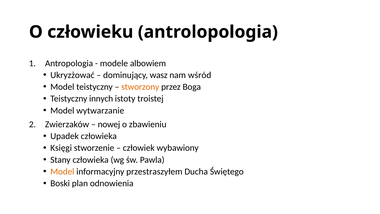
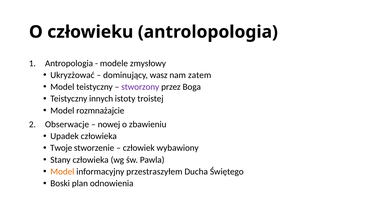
albowiem: albowiem -> zmysłowy (148, 63)
wśród: wśród -> zatem (200, 75)
stworzony colour: orange -> purple (140, 87)
wytwarzanie: wytwarzanie -> rozmnażajcie (100, 110)
Zwierzaków: Zwierzaków -> Obserwacje (67, 124)
Księgi: Księgi -> Twoje (61, 148)
